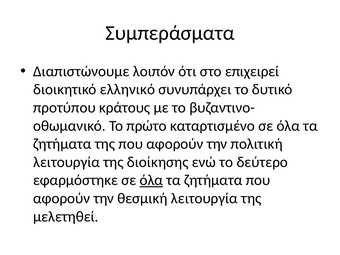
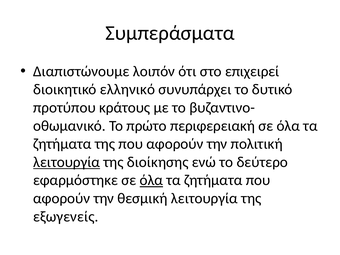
καταρτισμένο: καταρτισμένο -> περιφερειακή (213, 126)
λειτουργία underline: none -> present (67, 162)
μελετηθεί: μελετηθεί -> εξωγενείς (66, 217)
